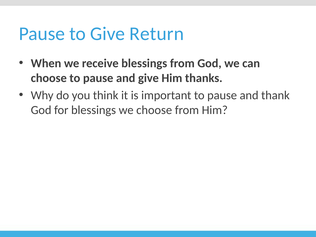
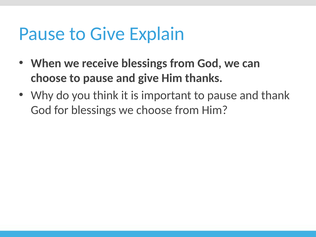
Return: Return -> Explain (157, 34)
